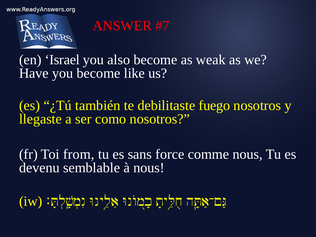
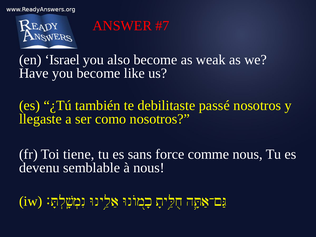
fuego: fuego -> passé (214, 105)
from: from -> tiene (79, 154)
